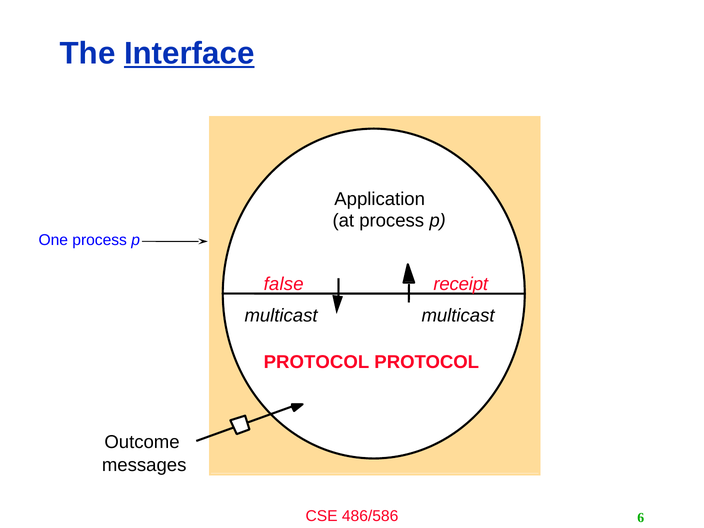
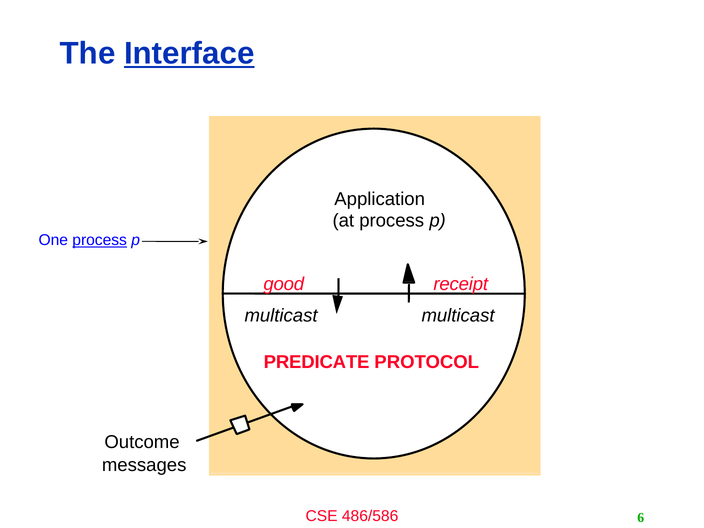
process underline: none -> present (100, 240)
false: false -> good (284, 284)
PROTOCOL: PROTOCOL -> PREDICATE (317, 362)
